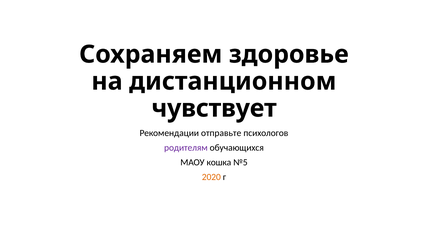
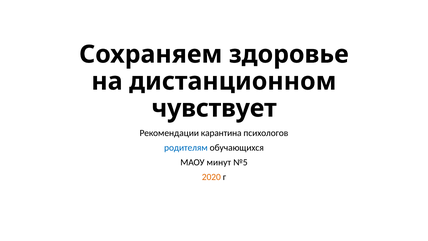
отправьте: отправьте -> карантина (221, 133)
родителям colour: purple -> blue (186, 148)
кошка: кошка -> минут (219, 162)
